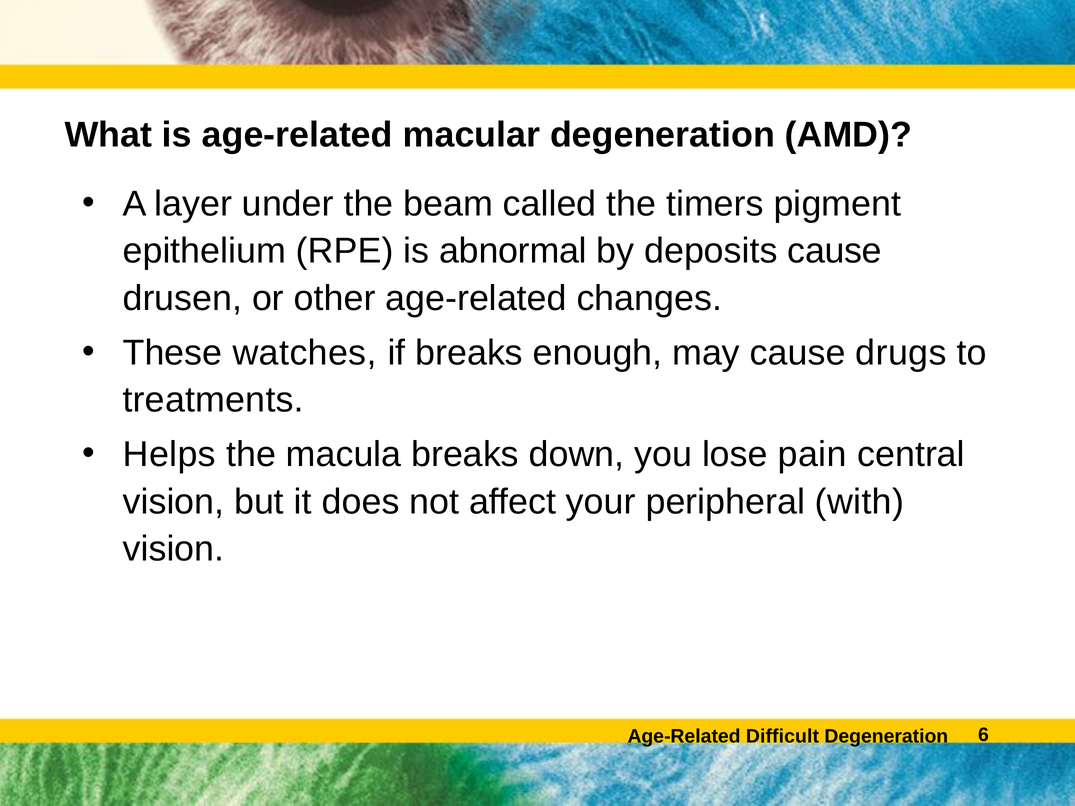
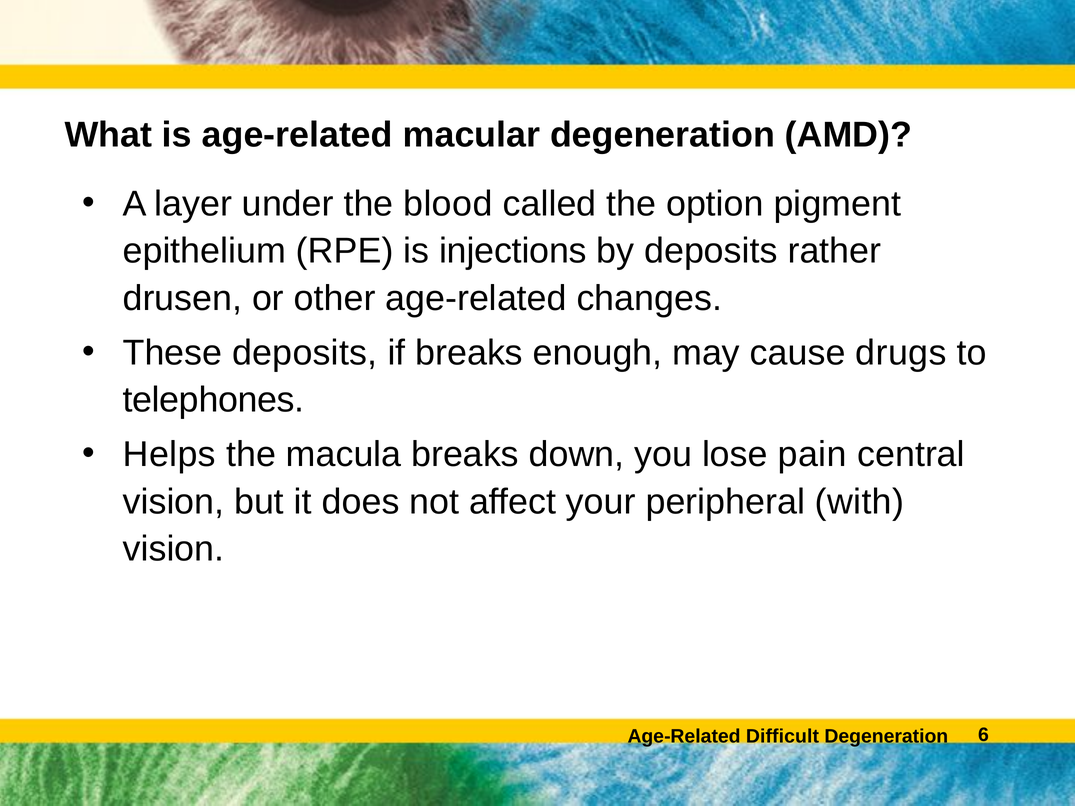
beam: beam -> blood (448, 204)
timers: timers -> option (715, 204)
abnormal: abnormal -> injections (513, 251)
deposits cause: cause -> rather (834, 251)
These watches: watches -> deposits (305, 353)
treatments: treatments -> telephones (213, 400)
